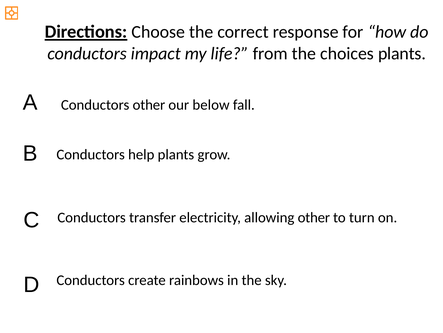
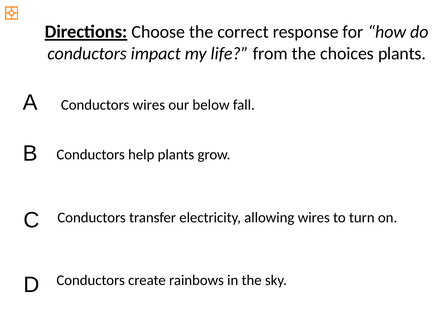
Conductors other: other -> wires (149, 105)
allowing other: other -> wires (314, 217)
